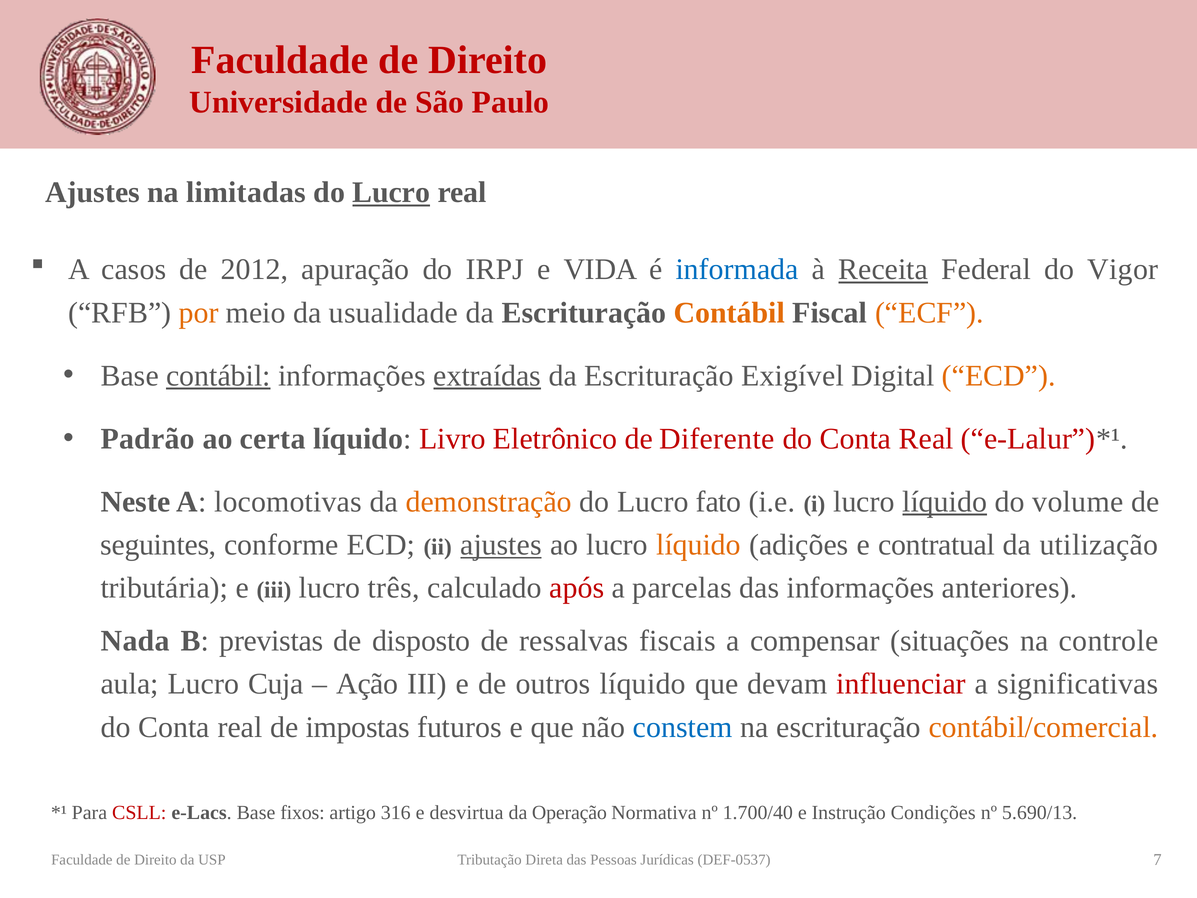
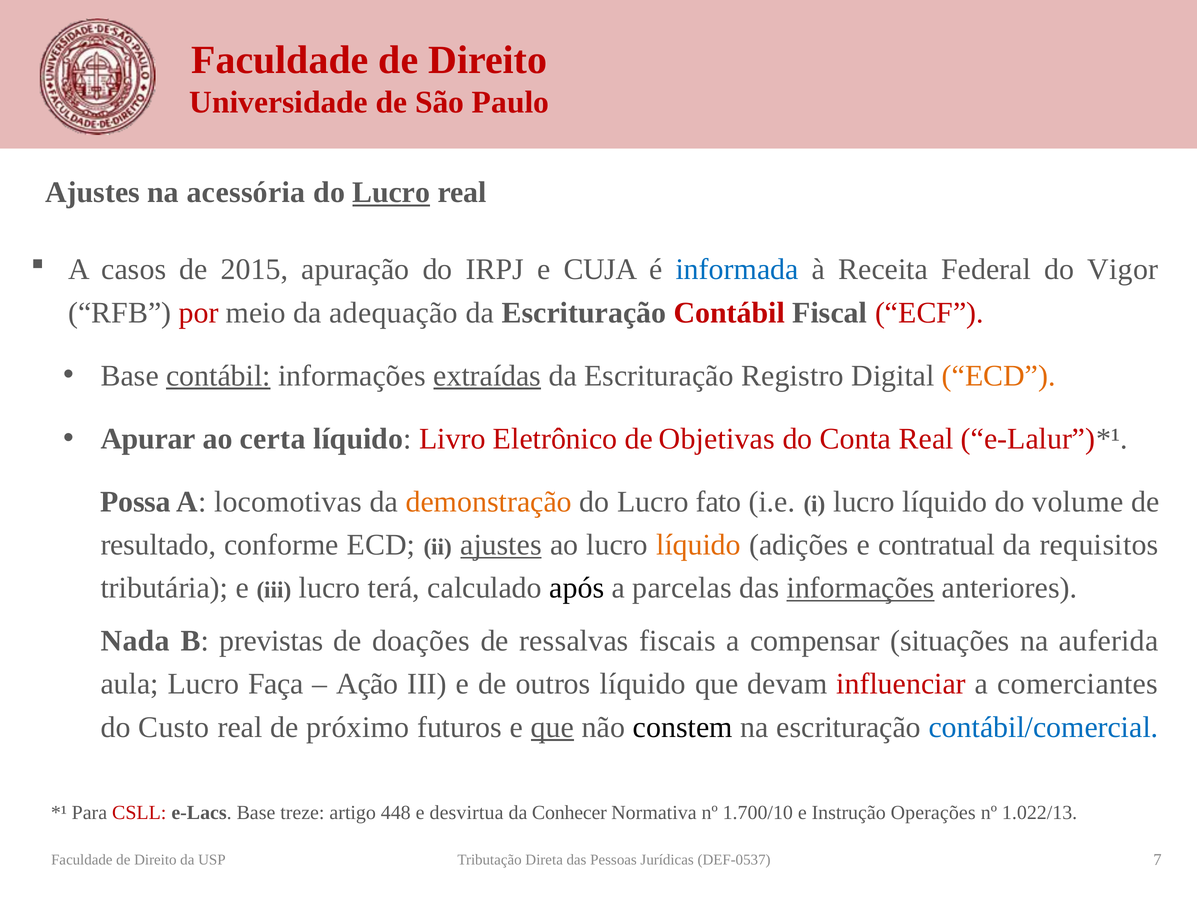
limitadas: limitadas -> acessória (246, 193)
2012: 2012 -> 2015 (254, 270)
VIDA: VIDA -> CUJA (600, 270)
Receita underline: present -> none (883, 270)
por colour: orange -> red (199, 313)
usualidade: usualidade -> adequação (393, 313)
Contábil colour: orange -> red (729, 313)
ECF colour: orange -> red (929, 313)
Exigível: Exigível -> Registro (792, 376)
Padrão: Padrão -> Apurar (148, 439)
Diferente: Diferente -> Objetivas (717, 439)
Neste: Neste -> Possa (136, 502)
líquido underline: present -> none (945, 502)
seguintes: seguintes -> resultado (158, 545)
utilização: utilização -> requisitos (1099, 545)
três: três -> terá (394, 588)
após colour: red -> black (577, 588)
informações underline: none -> present (861, 588)
disposto: disposto -> doações (421, 641)
controle: controle -> auferida (1109, 641)
Cuja: Cuja -> Faça (276, 684)
significativas: significativas -> comerciantes (1078, 684)
Conta: Conta -> Custo (174, 727)
impostas: impostas -> próximo (358, 727)
que underline: none -> present (552, 727)
constem colour: blue -> black (683, 727)
contábil/comercial colour: orange -> blue (1043, 727)
fixos: fixos -> treze (302, 812)
316: 316 -> 448 (396, 812)
Operação: Operação -> Conhecer (569, 812)
1.700/40: 1.700/40 -> 1.700/10 (758, 812)
Condições: Condições -> Operações (933, 812)
5.690/13: 5.690/13 -> 1.022/13 (1040, 812)
